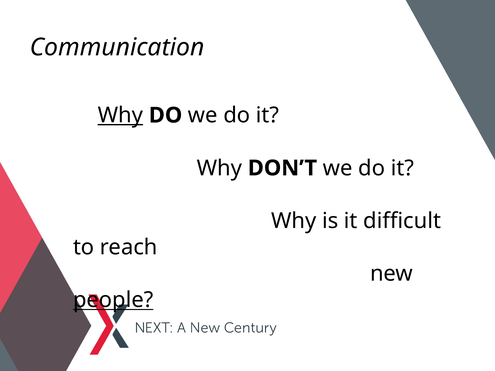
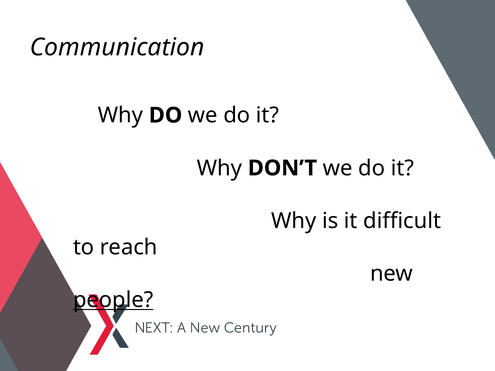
Why underline: present -> none (120, 115)
